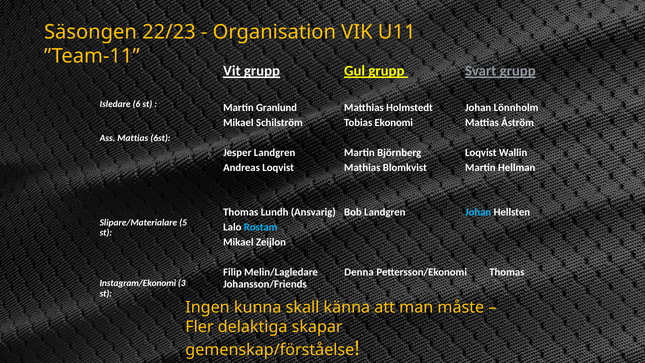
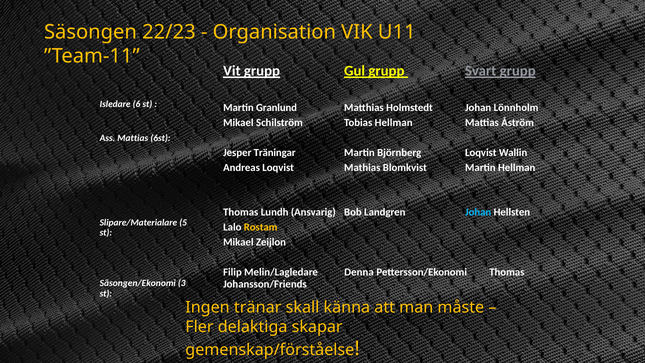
Tobias Ekonomi: Ekonomi -> Hellman (394, 122)
Jesper Landgren: Landgren -> Träningar (275, 152)
Rostam colour: light blue -> yellow (261, 227)
Instagram/Ekonomi: Instagram/Ekonomi -> Säsongen/Ekonomi (138, 283)
kunna: kunna -> tränar (258, 307)
